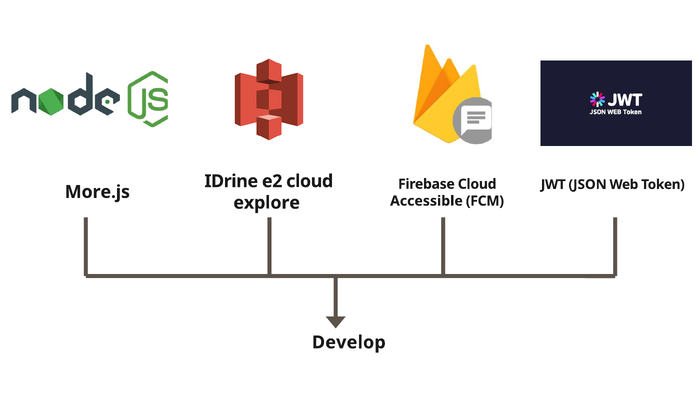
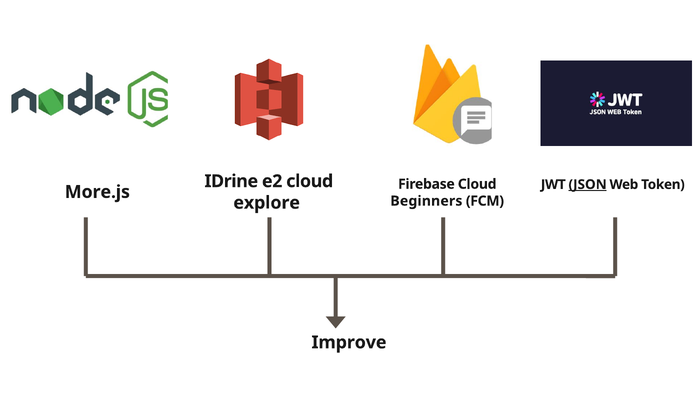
JSON underline: none -> present (588, 185)
Accessible: Accessible -> Beginners (426, 201)
Develop: Develop -> Improve (349, 343)
